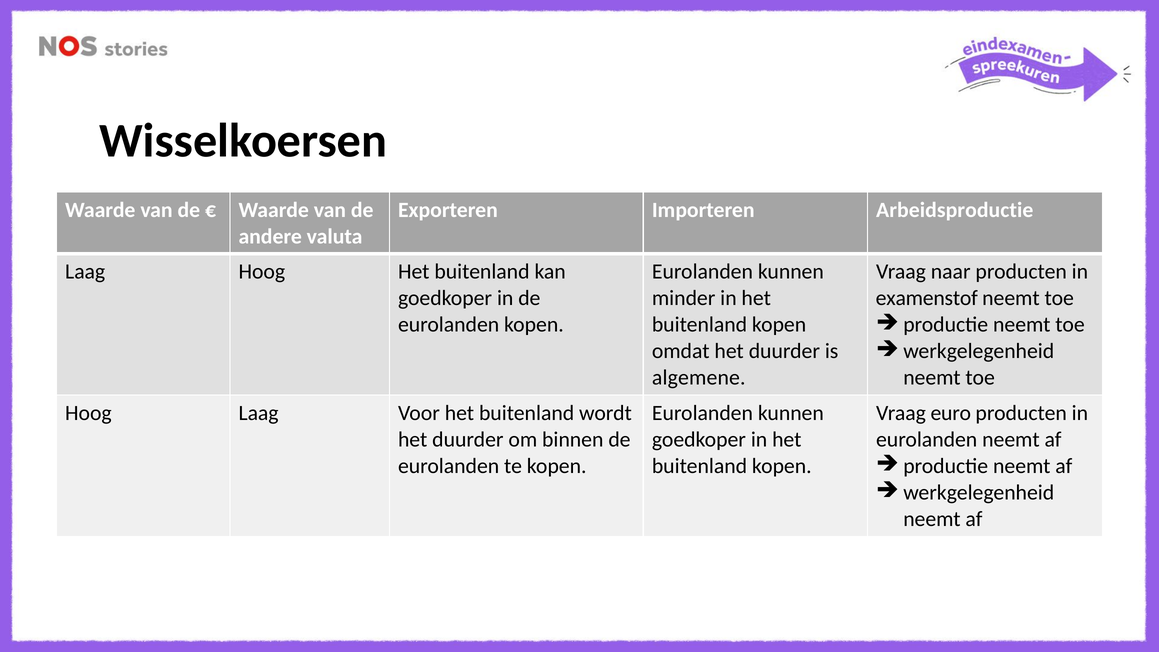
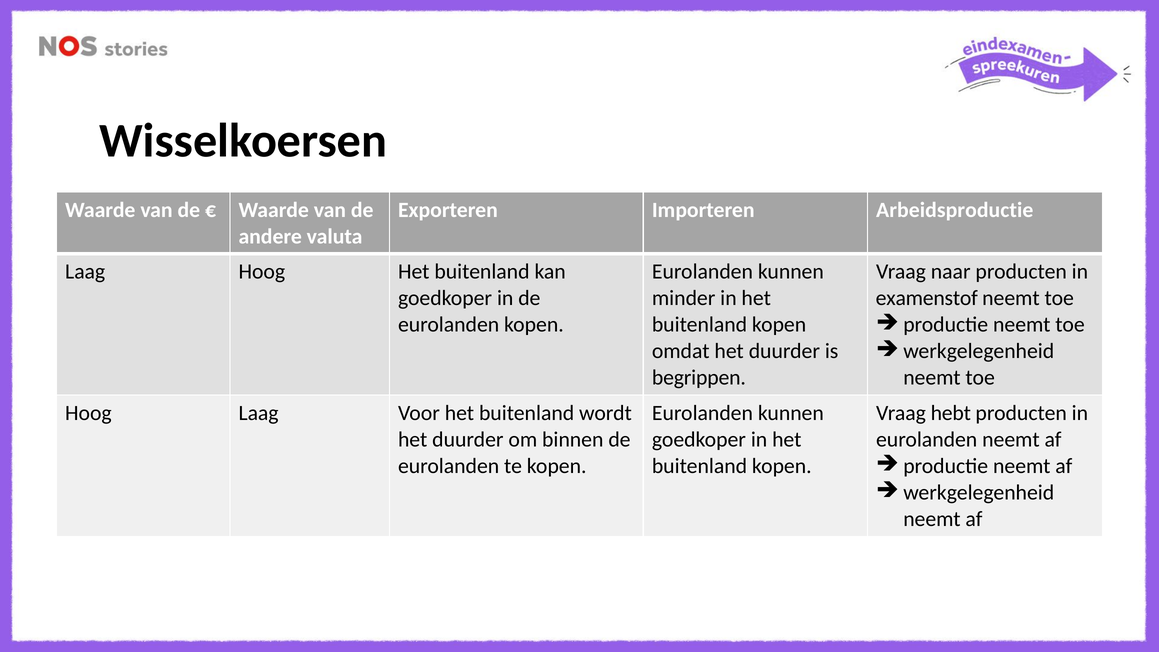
algemene: algemene -> begrippen (699, 378)
euro: euro -> hebt (951, 413)
